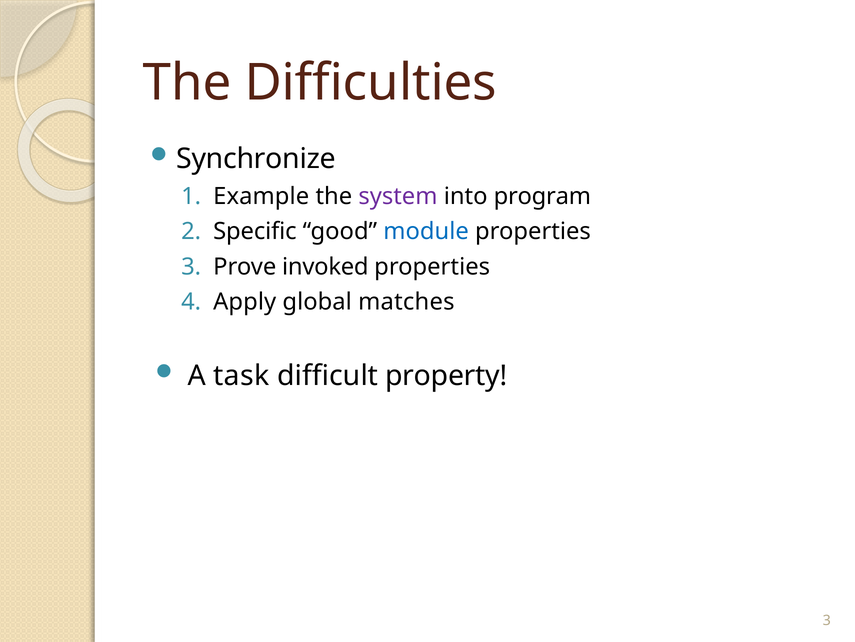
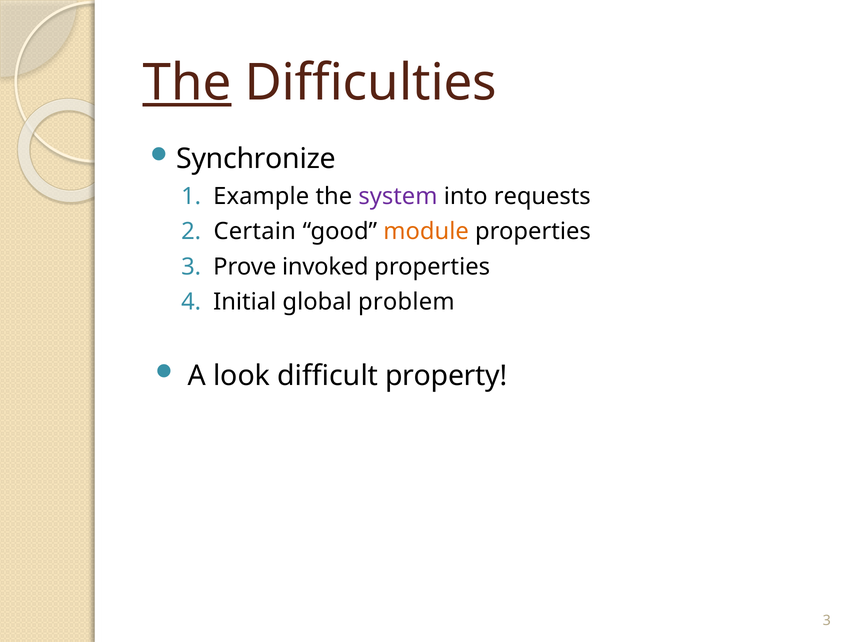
The underline: none -> present (187, 83)
program: program -> requests (542, 196)
Specific: Specific -> Certain (255, 231)
module colour: blue -> orange (426, 231)
Apply: Apply -> Initial (245, 302)
matches: matches -> problem (406, 302)
task: task -> look (242, 375)
